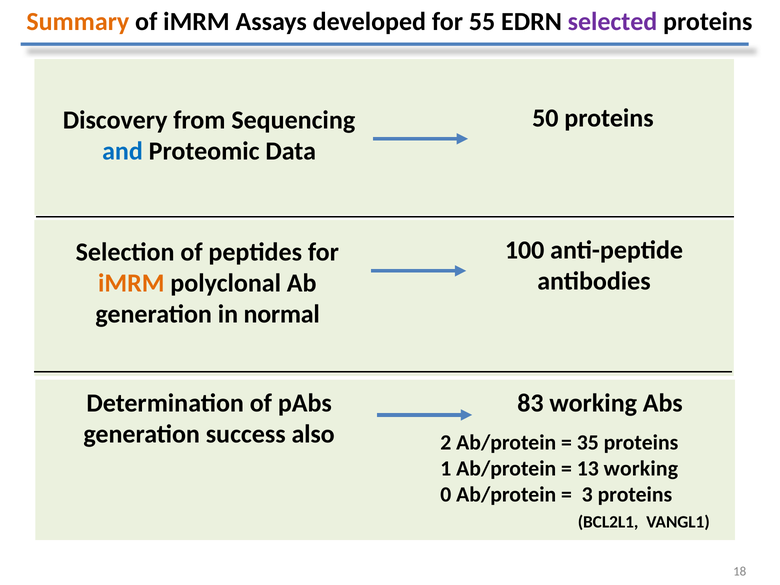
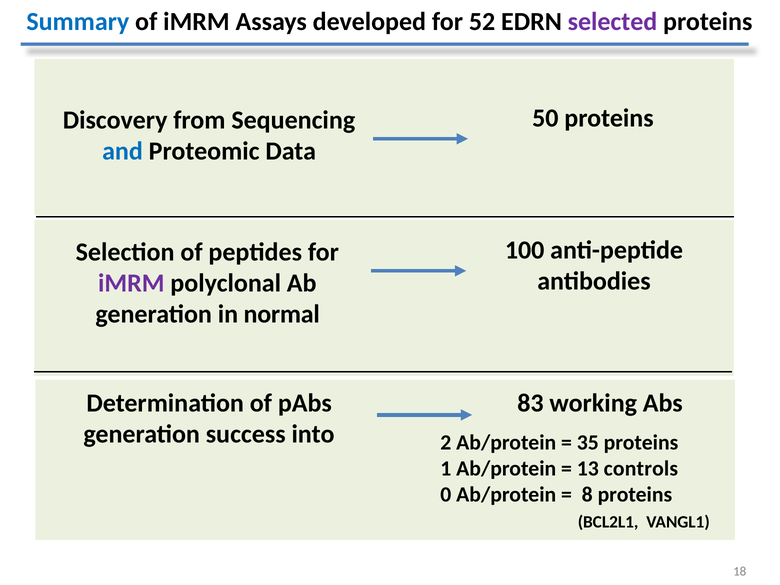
Summary colour: orange -> blue (78, 22)
55: 55 -> 52 (482, 22)
iMRM colour: orange -> purple (131, 283)
also: also -> into (313, 434)
13 working: working -> controls (641, 469)
3: 3 -> 8 (587, 495)
